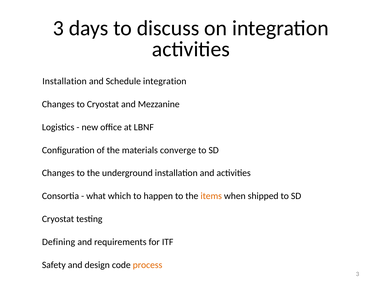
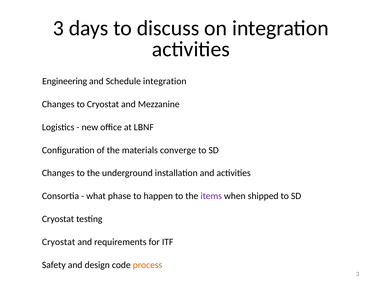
Installation: Installation -> Engineering (65, 81)
which: which -> phase (119, 196)
items colour: orange -> purple (211, 196)
Defining: Defining -> Cryostat (59, 242)
